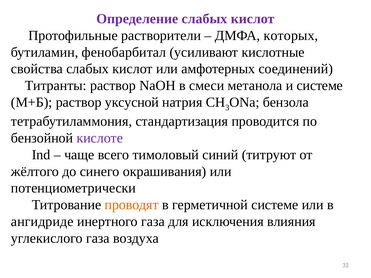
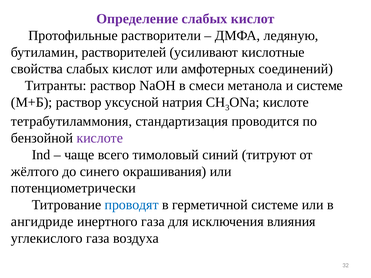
которых: которых -> ледяную (291, 36)
фенобарбитал: фенобарбитал -> растворителей (124, 52)
бензола: бензола -> кислоте (286, 102)
проводят colour: orange -> blue (132, 205)
